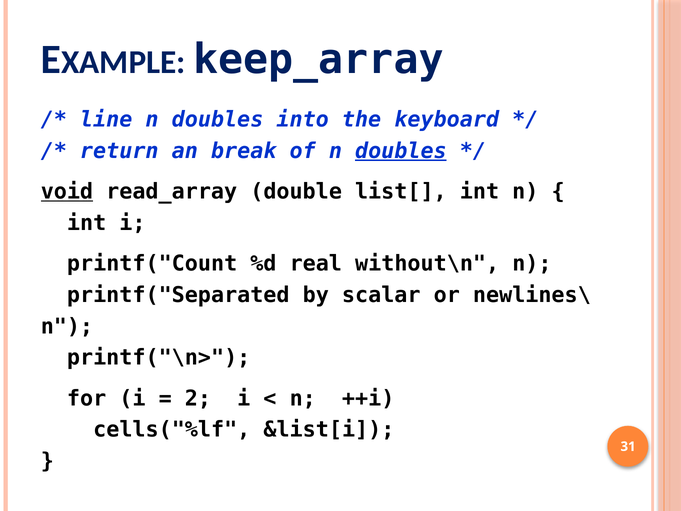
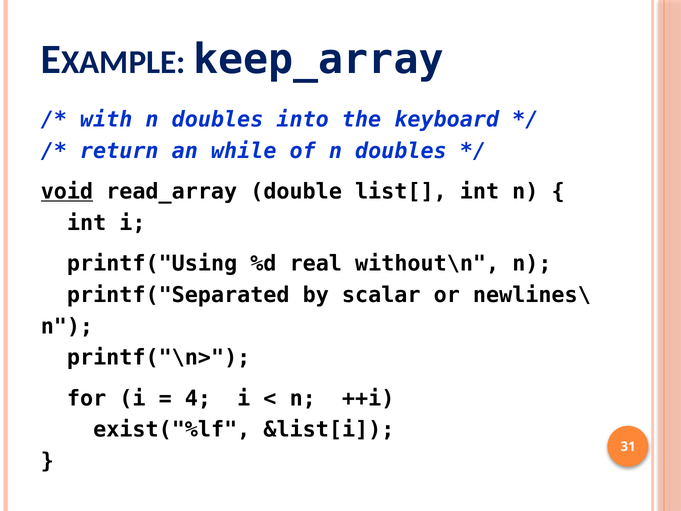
line: line -> with (106, 120)
break: break -> while (244, 151)
doubles underline: present -> none (401, 151)
printf("Count: printf("Count -> printf("Using (152, 264)
2: 2 -> 4 (198, 398)
cells("%lf: cells("%lf -> exist("%lf (172, 430)
